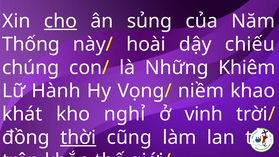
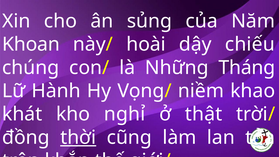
cho underline: present -> none (60, 21)
Thống: Thống -> Khoan (31, 44)
Khiêm: Khiêm -> Tháng (247, 68)
vinh: vinh -> thật (204, 114)
